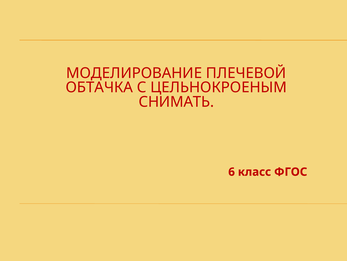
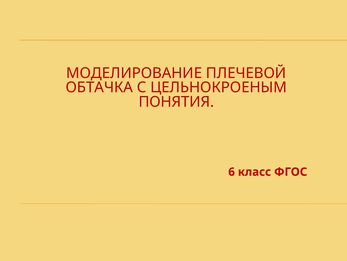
СНИМАТЬ: СНИМАТЬ -> ПОНЯТИЯ (176, 102)
